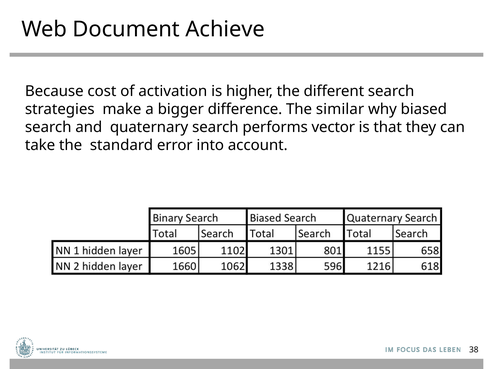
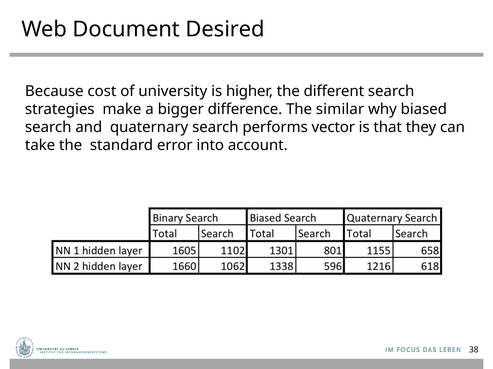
Achieve: Achieve -> Desired (225, 29)
activation: activation -> university (173, 91)
